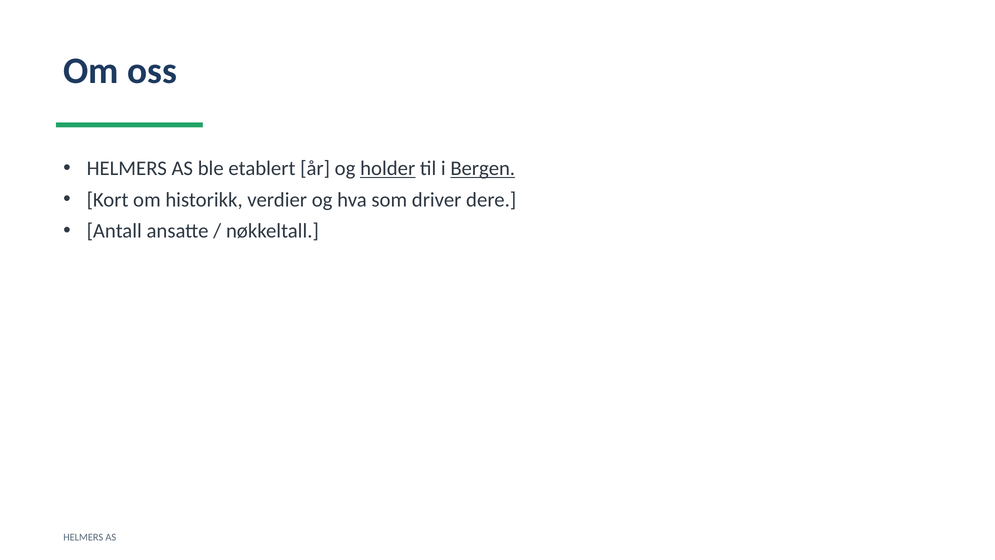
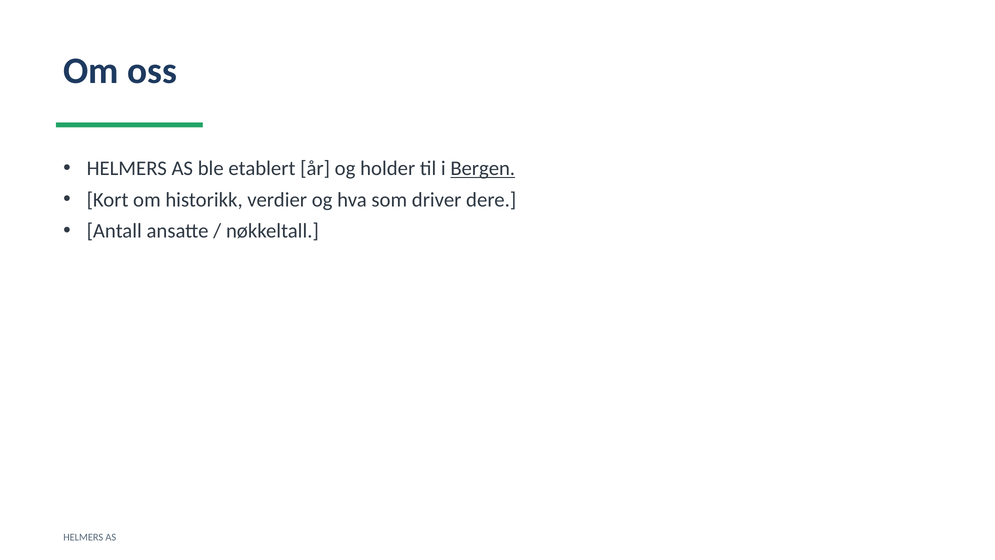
holder underline: present -> none (388, 169)
